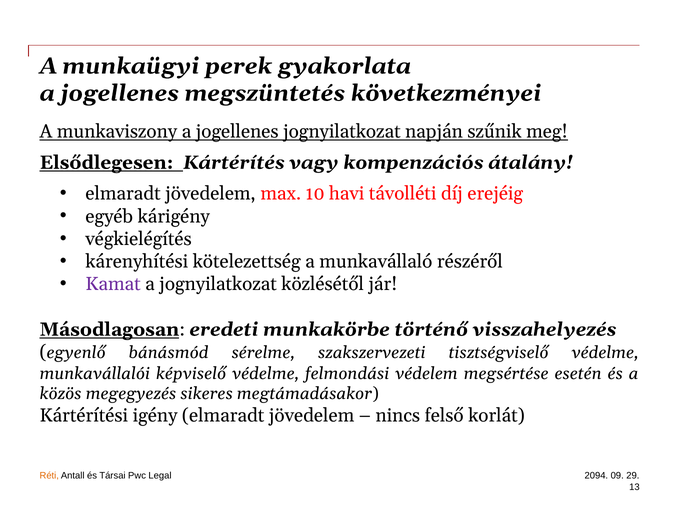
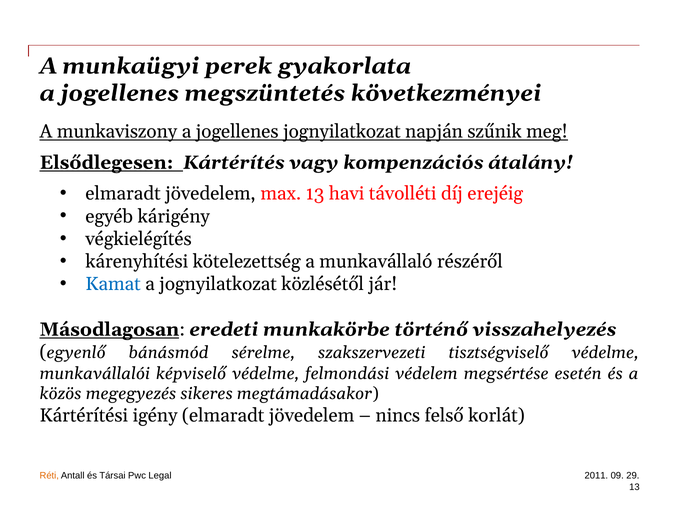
max 10: 10 -> 13 (315, 194)
Kamat colour: purple -> blue (113, 284)
2094: 2094 -> 2011 (596, 476)
